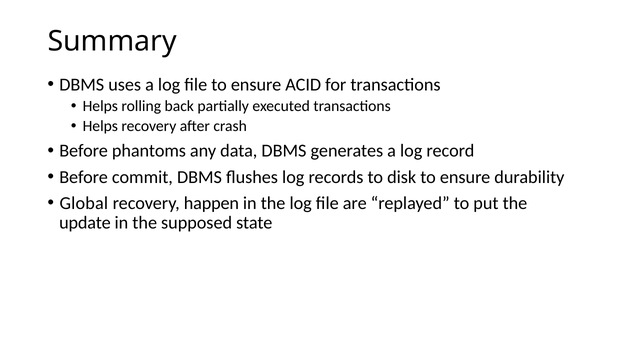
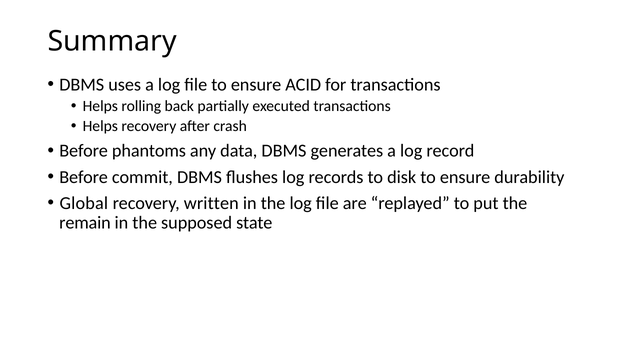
happen: happen -> written (211, 203)
update: update -> remain (85, 223)
